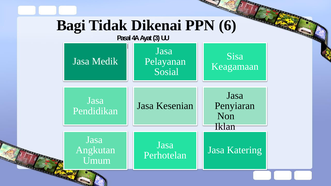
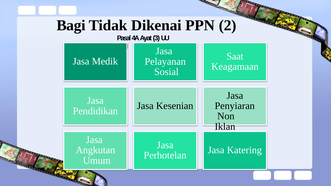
6: 6 -> 2 (228, 25)
Sisa: Sisa -> Saat (235, 56)
